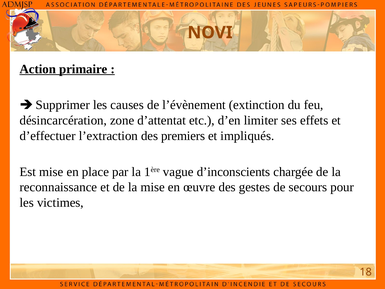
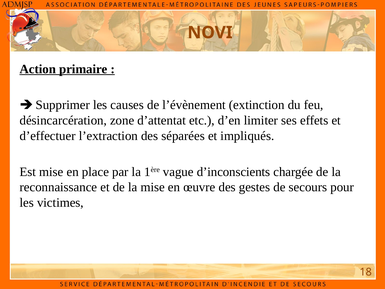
premiers: premiers -> séparées (183, 136)
